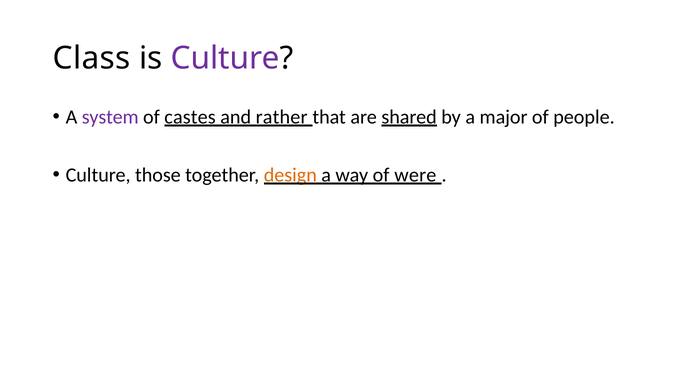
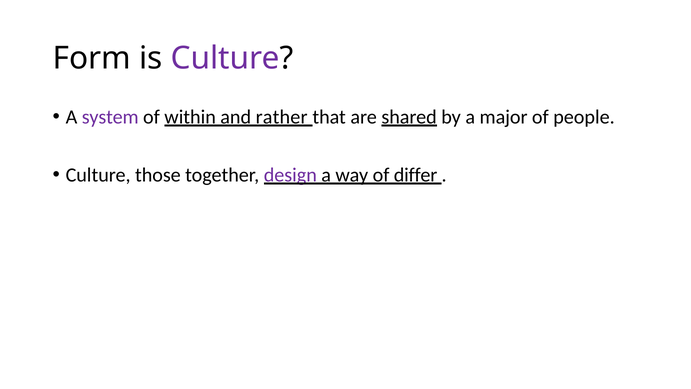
Class: Class -> Form (92, 58)
castes: castes -> within (190, 117)
design colour: orange -> purple (290, 175)
were: were -> differ (416, 175)
